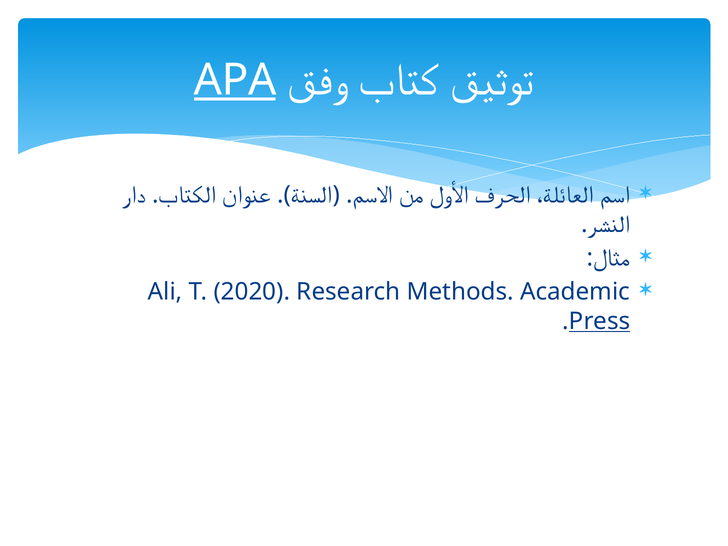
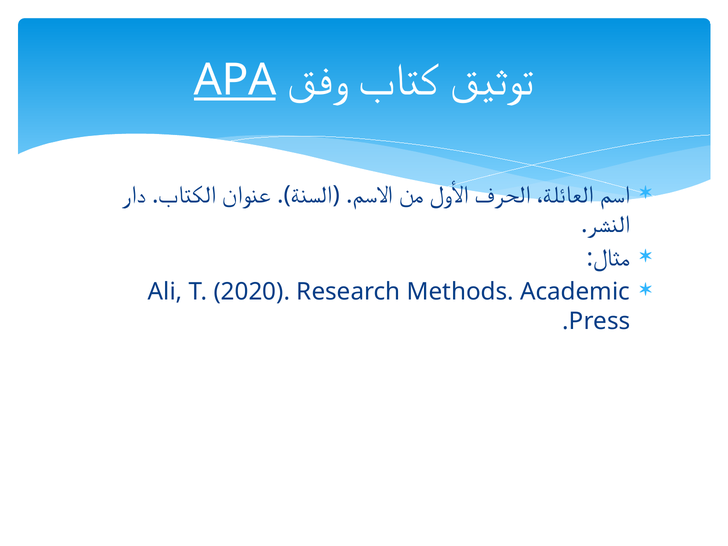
Press underline: present -> none (600, 321)
